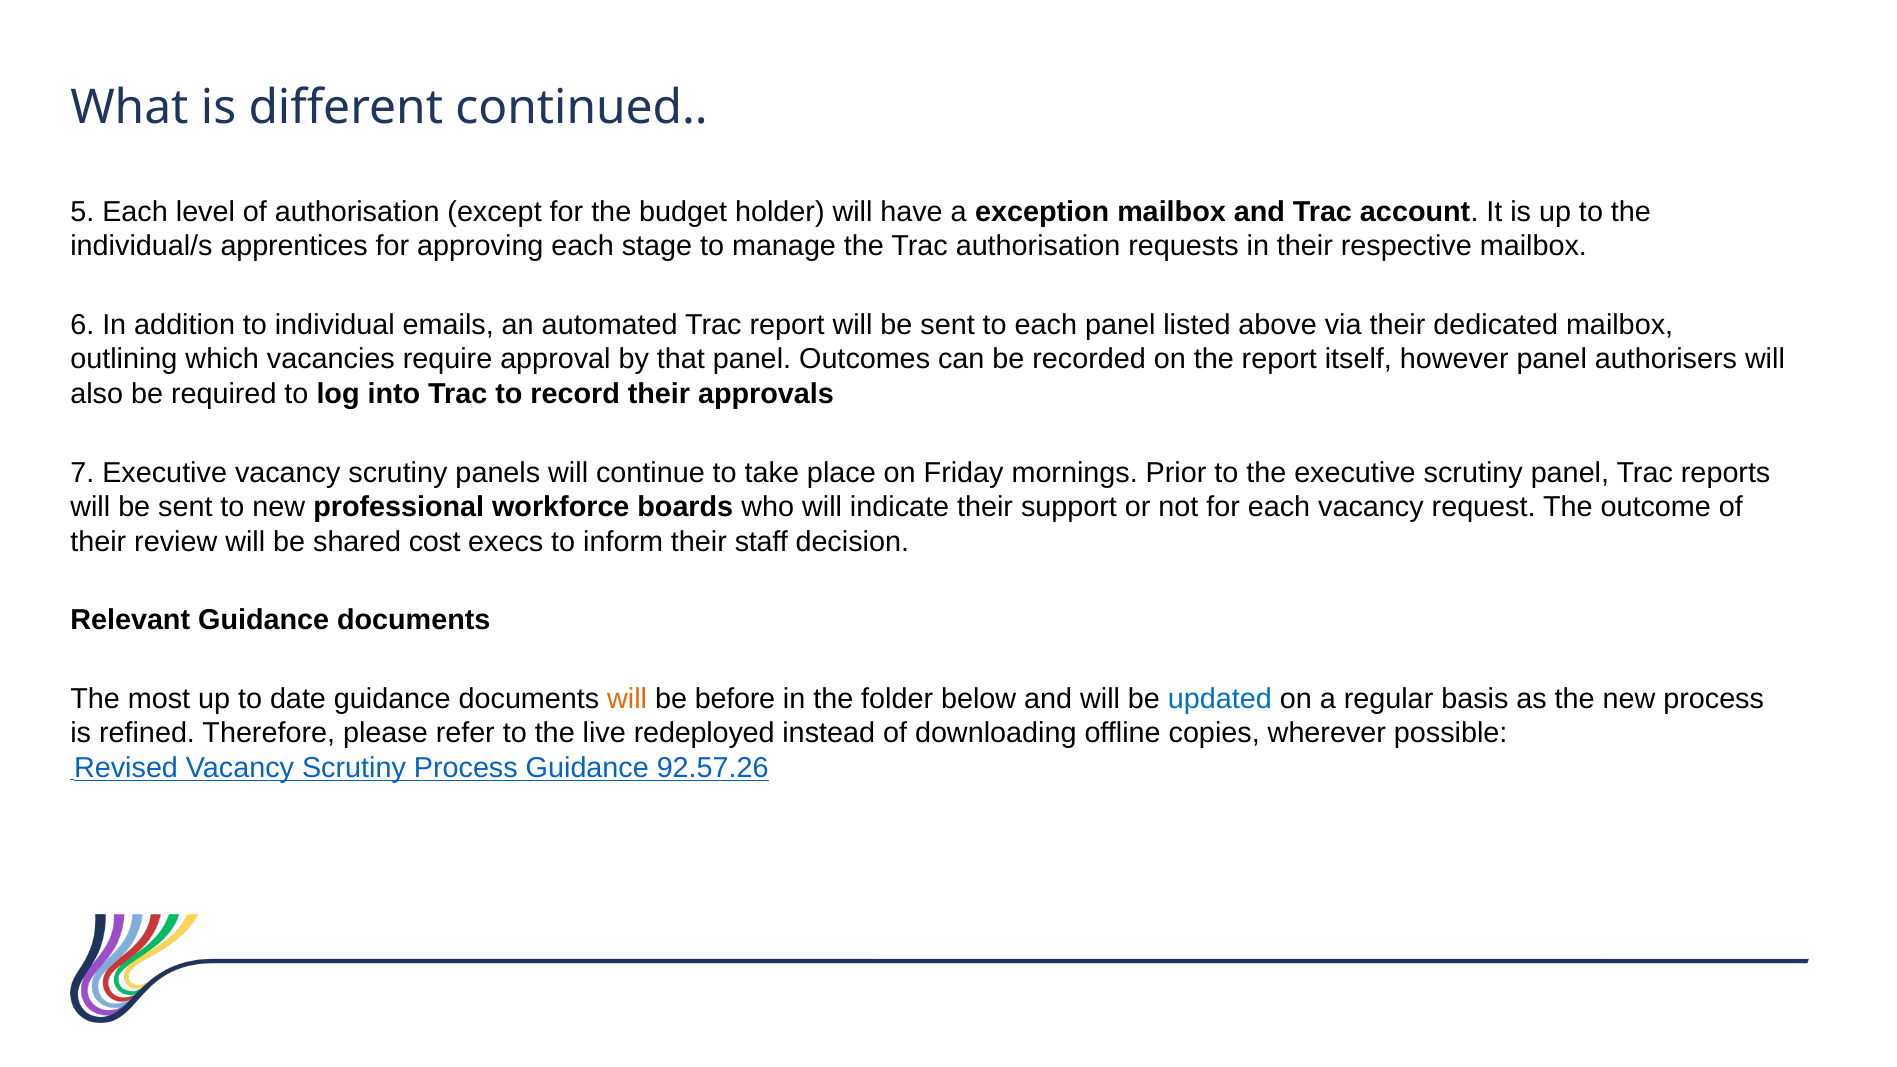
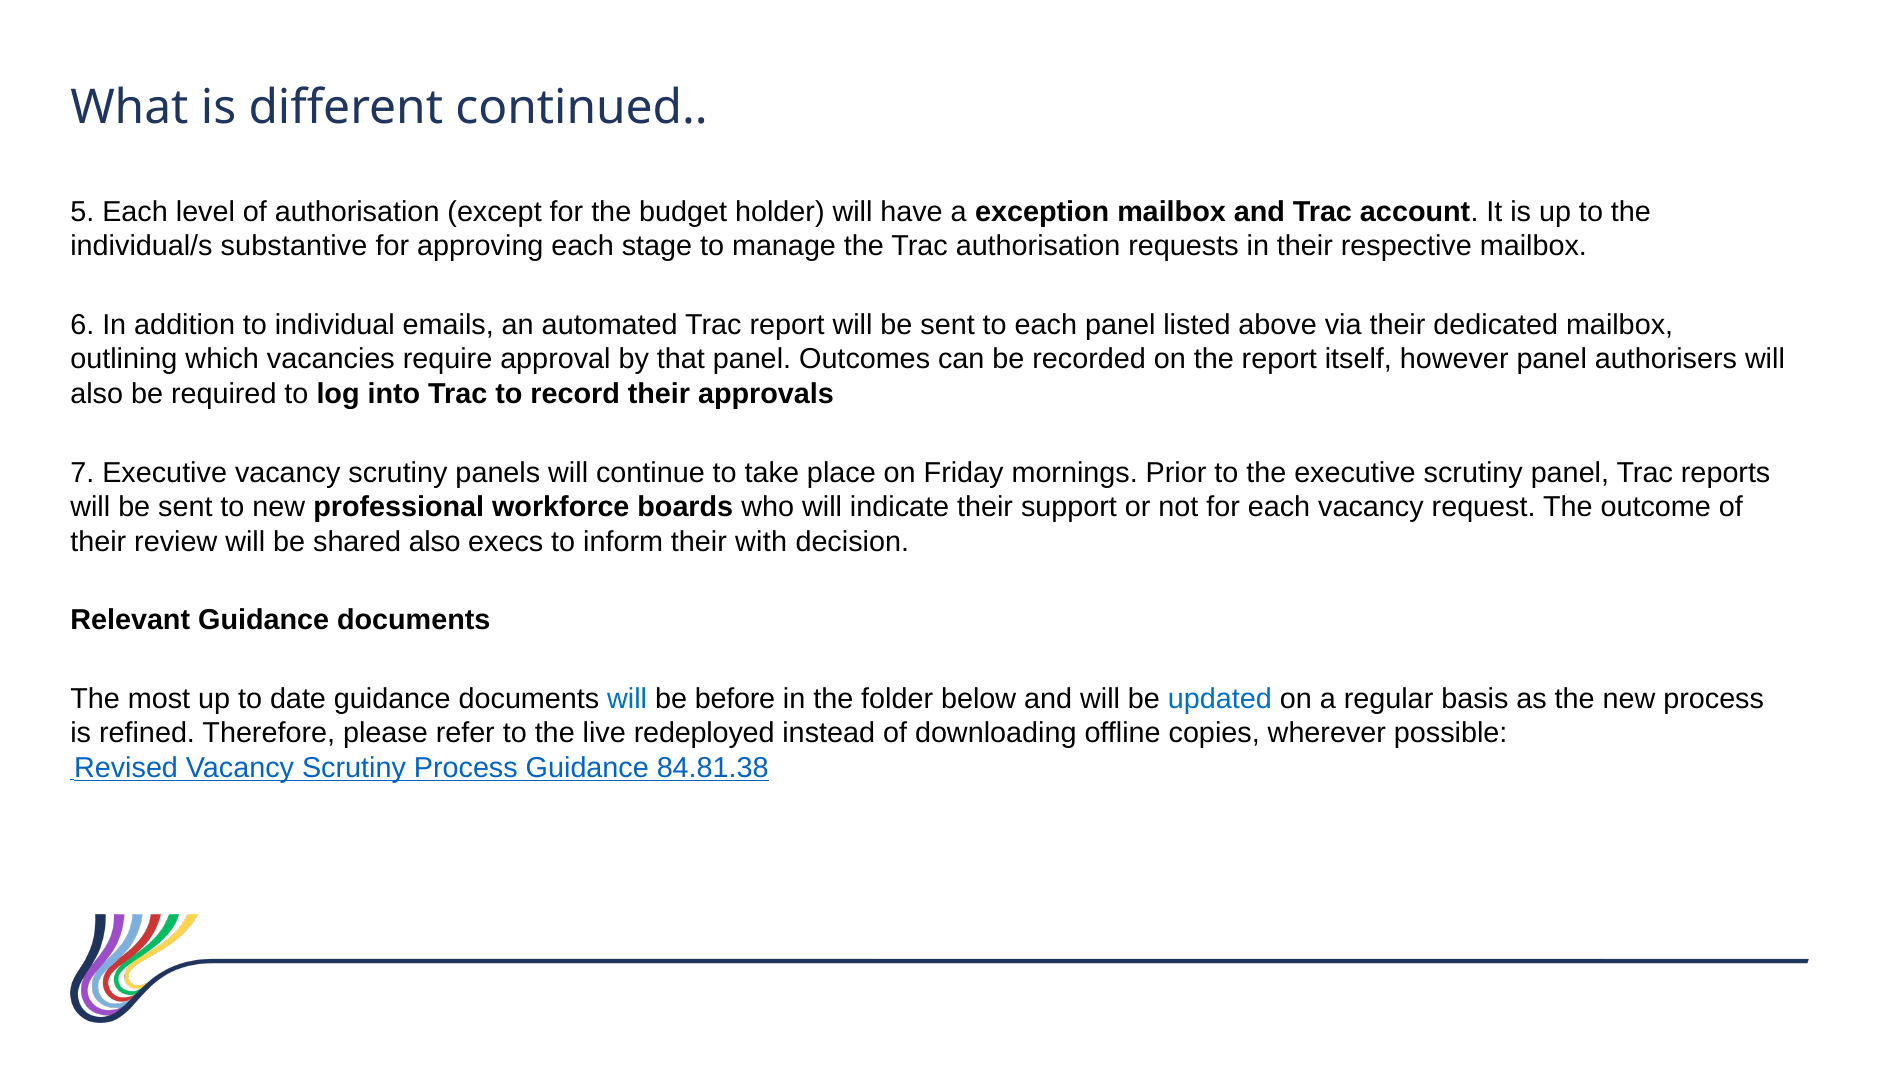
apprentices: apprentices -> substantive (294, 246)
shared cost: cost -> also (435, 542)
staff: staff -> with (761, 542)
will colour: orange -> blue (627, 699)
92.57.26: 92.57.26 -> 84.81.38 (713, 768)
